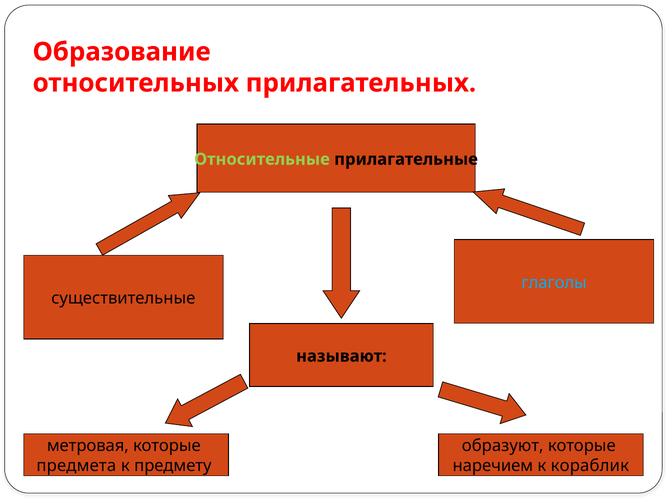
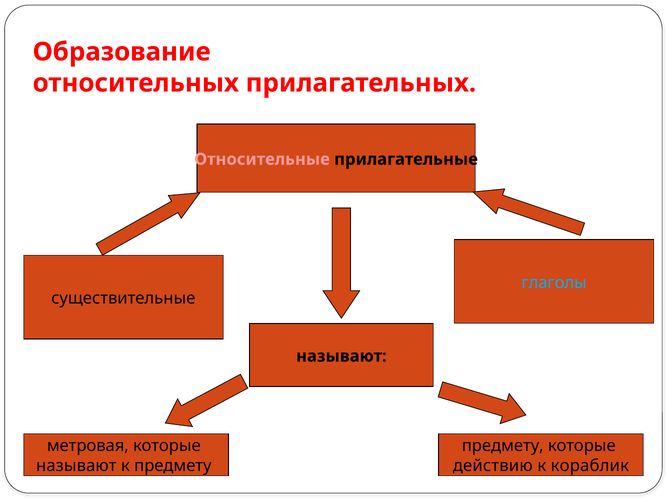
Относительные colour: light green -> pink (262, 159)
образуют: образуют -> предмету (503, 446)
предмета: предмета -> называют (76, 466)
наречием: наречием -> действию (493, 466)
